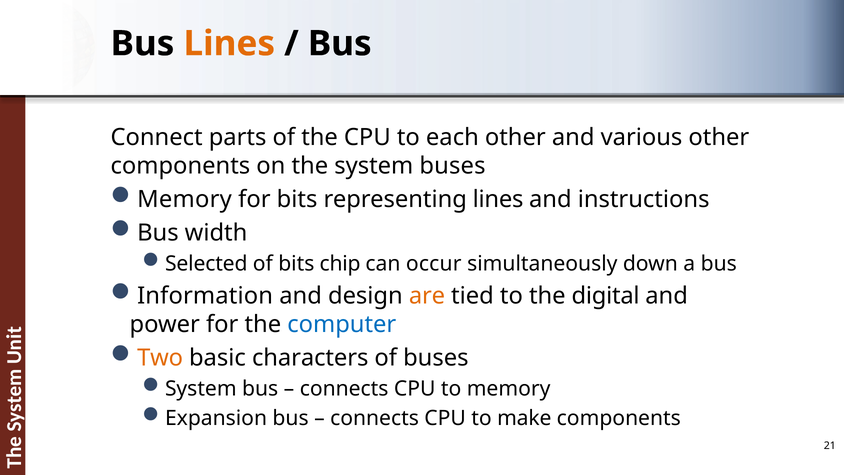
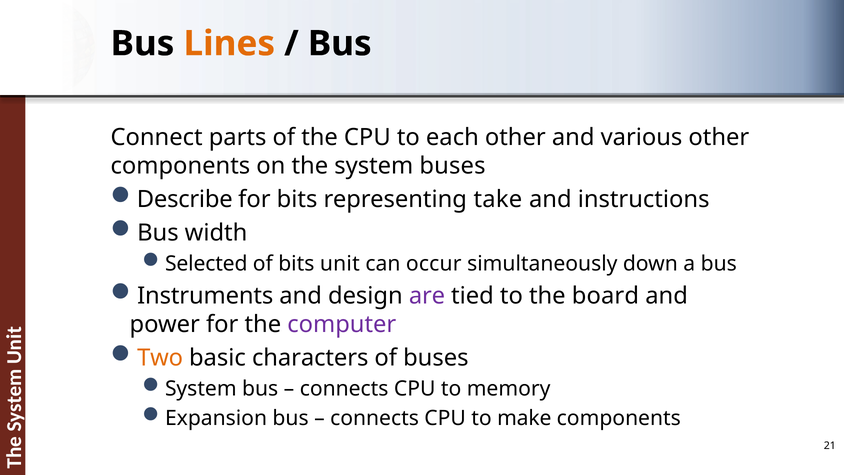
Memory: Memory -> Describe (185, 199)
representing lines: lines -> take (498, 199)
chip: chip -> unit (340, 264)
Information: Information -> Instruments (205, 296)
are colour: orange -> purple (427, 296)
digital: digital -> board (605, 296)
computer colour: blue -> purple (342, 324)
